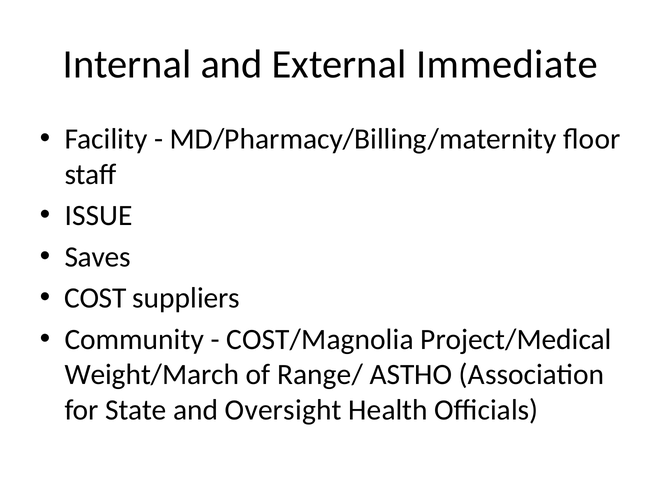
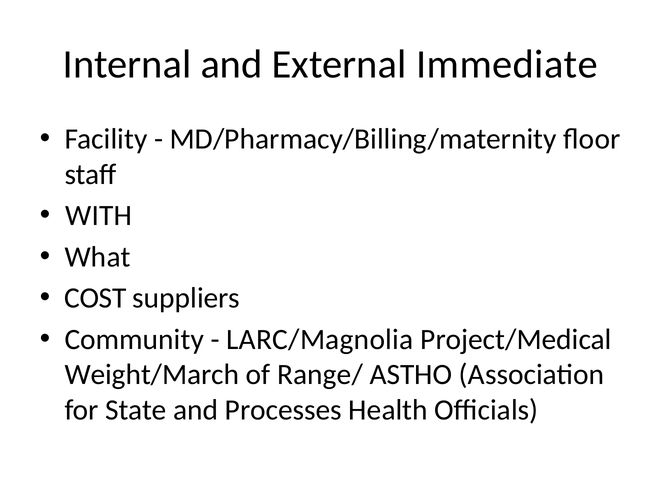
ISSUE: ISSUE -> WITH (99, 216)
Saves: Saves -> What (98, 257)
COST/Magnolia: COST/Magnolia -> LARC/Magnolia (320, 340)
Oversight: Oversight -> Processes (283, 410)
